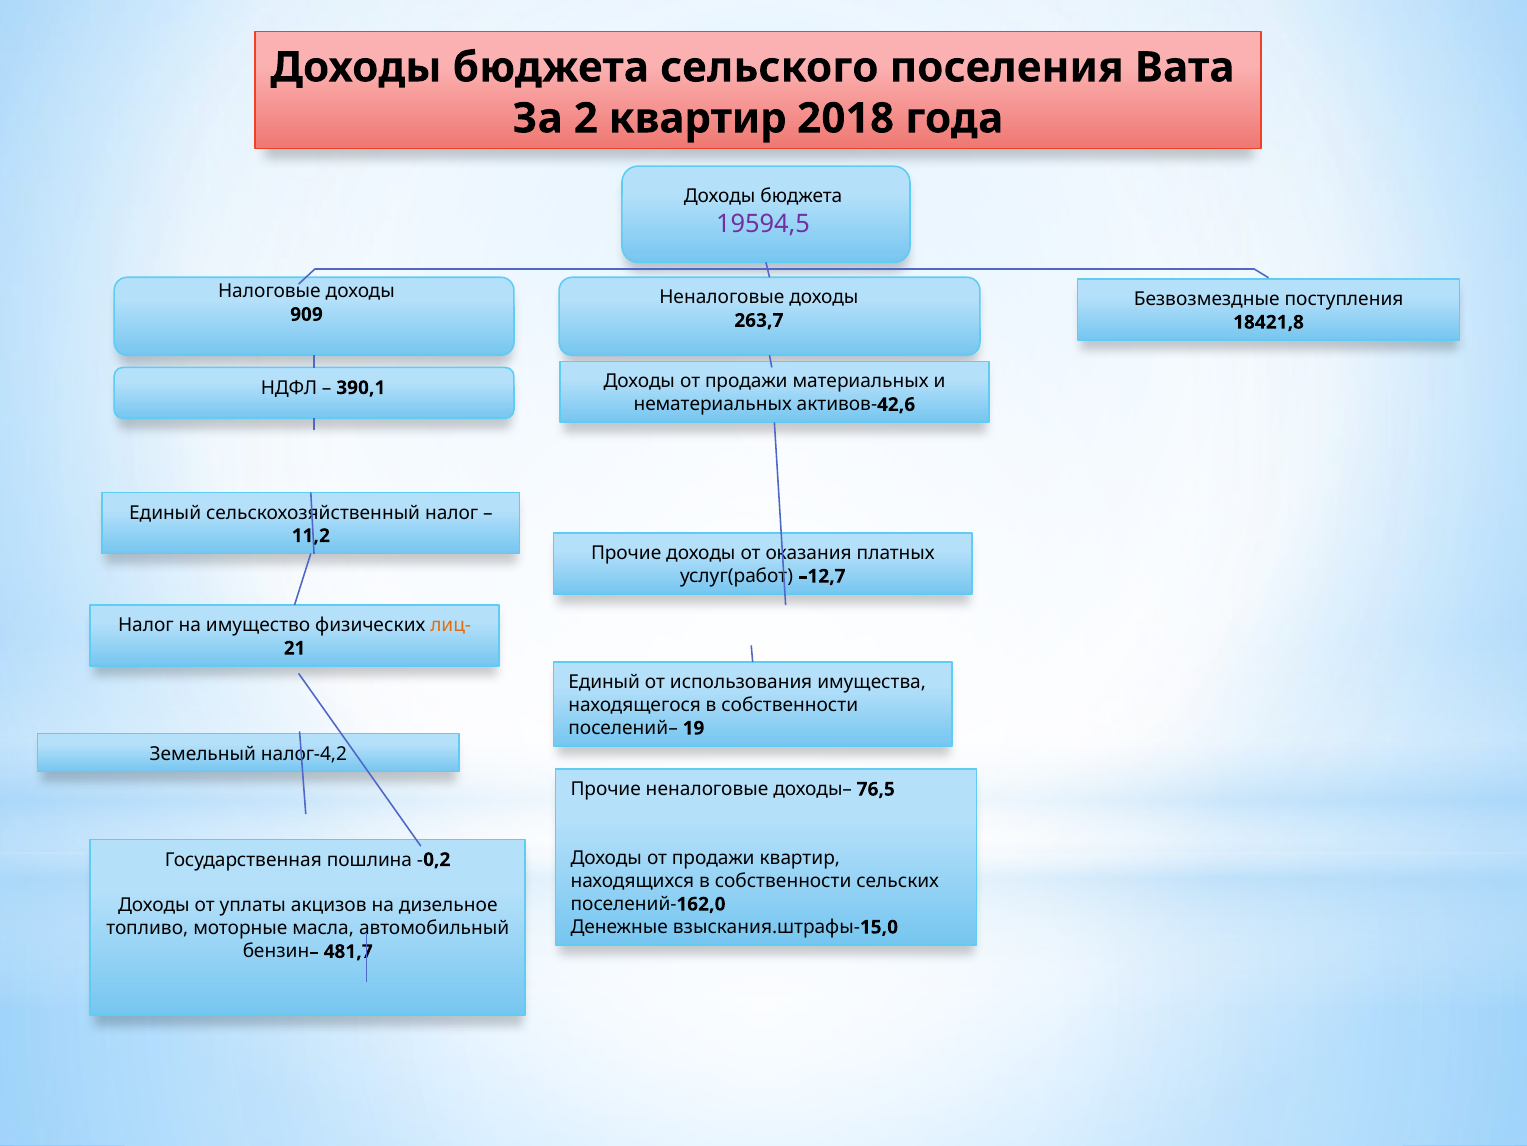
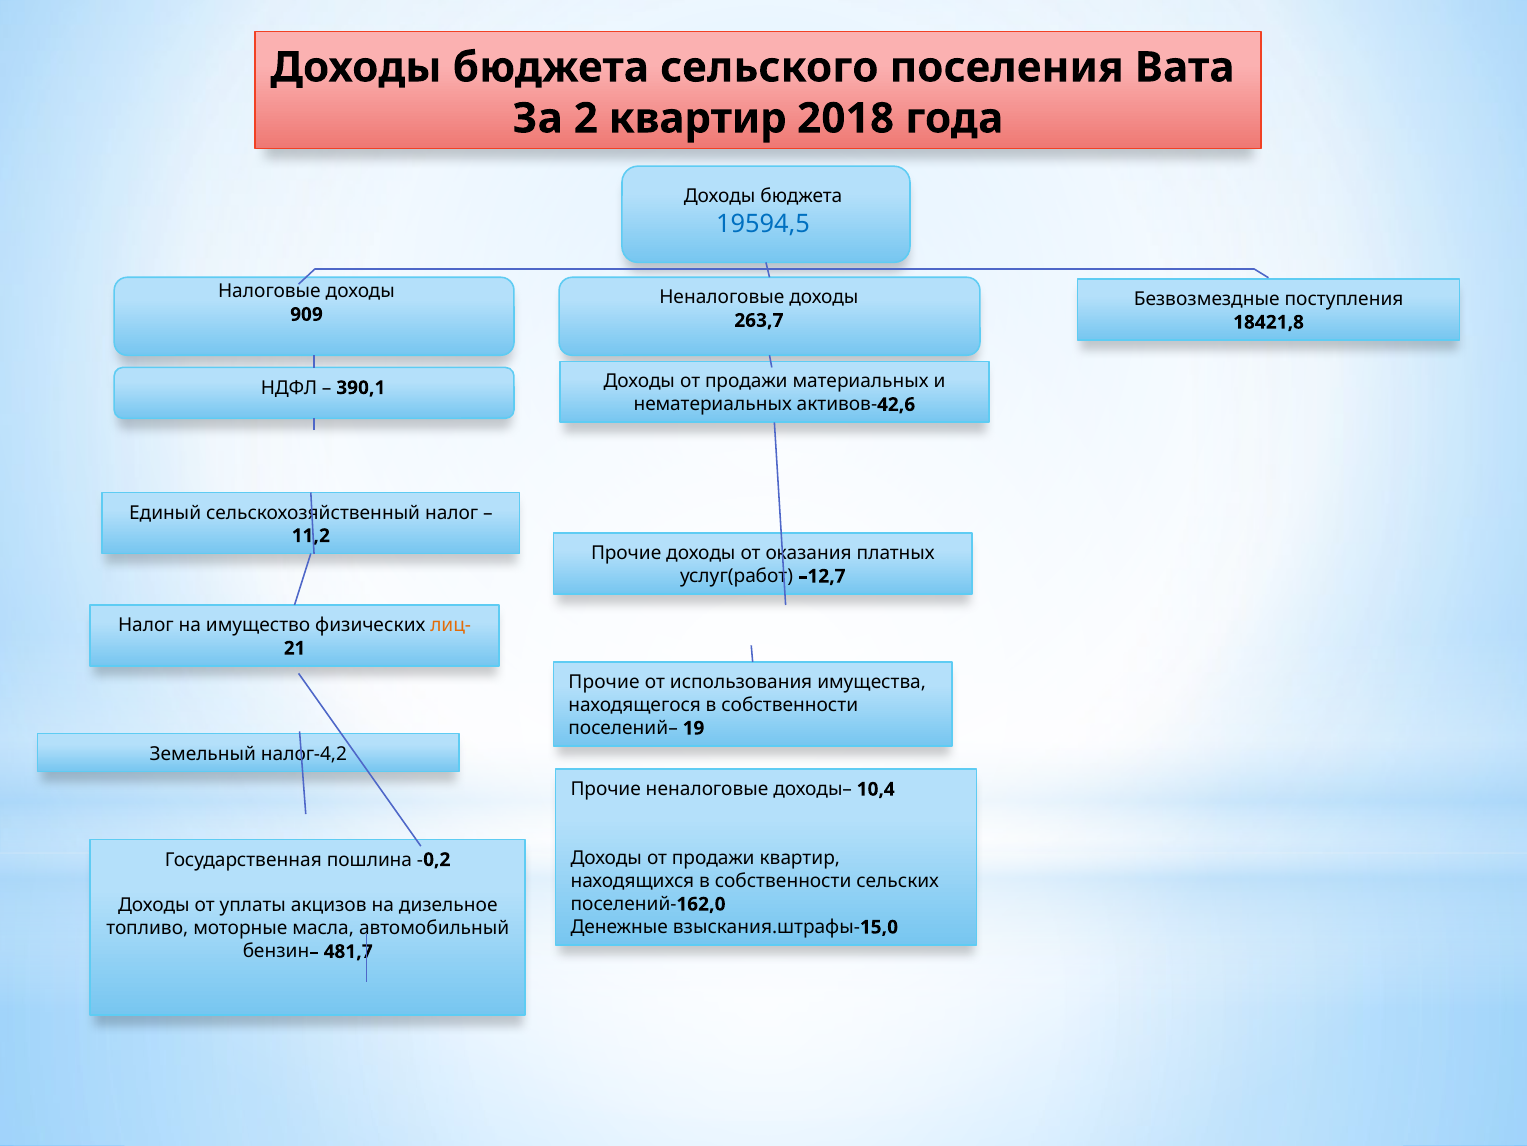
19594,5 colour: purple -> blue (763, 223)
Единый: Единый -> Прочие (604, 682)
76,5: 76,5 -> 10,4 (876, 789)
